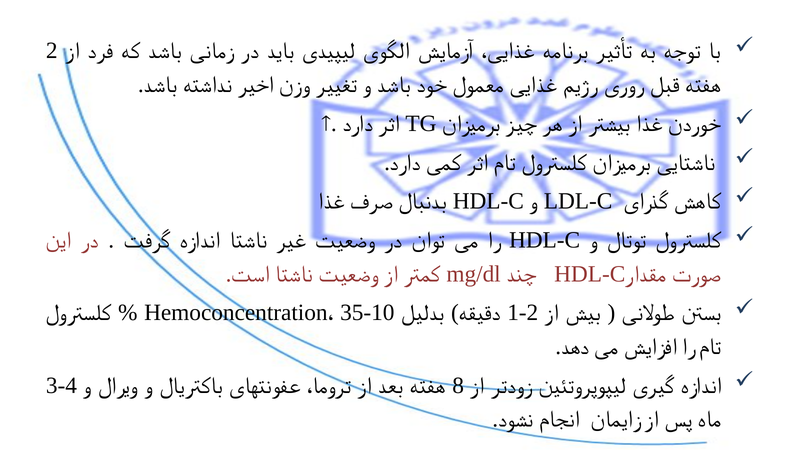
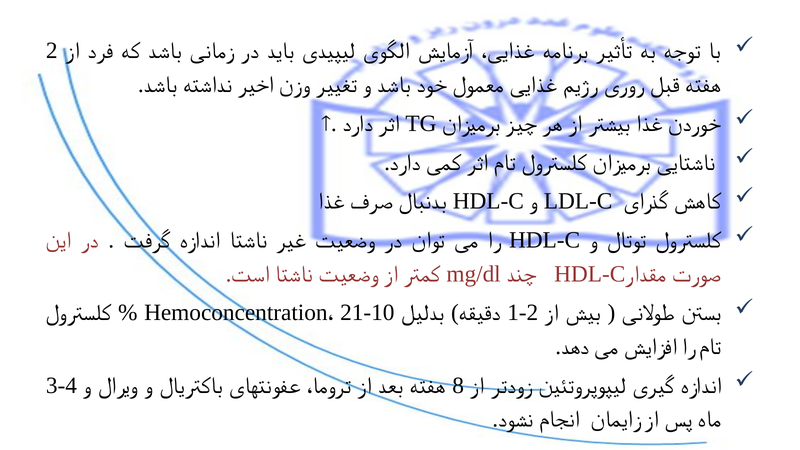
35-10: 35-10 -> 21-10 (367, 313)
